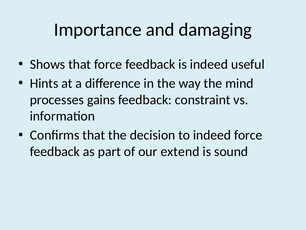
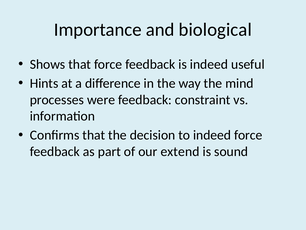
damaging: damaging -> biological (215, 30)
gains: gains -> were (101, 100)
